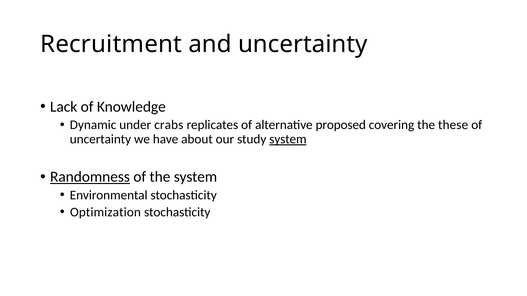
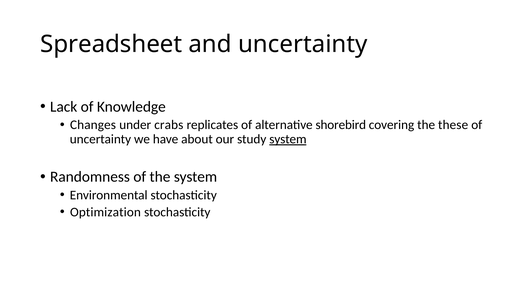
Recruitment: Recruitment -> Spreadsheet (111, 44)
Dynamic: Dynamic -> Changes (93, 125)
proposed: proposed -> shorebird (341, 125)
Randomness underline: present -> none (90, 177)
